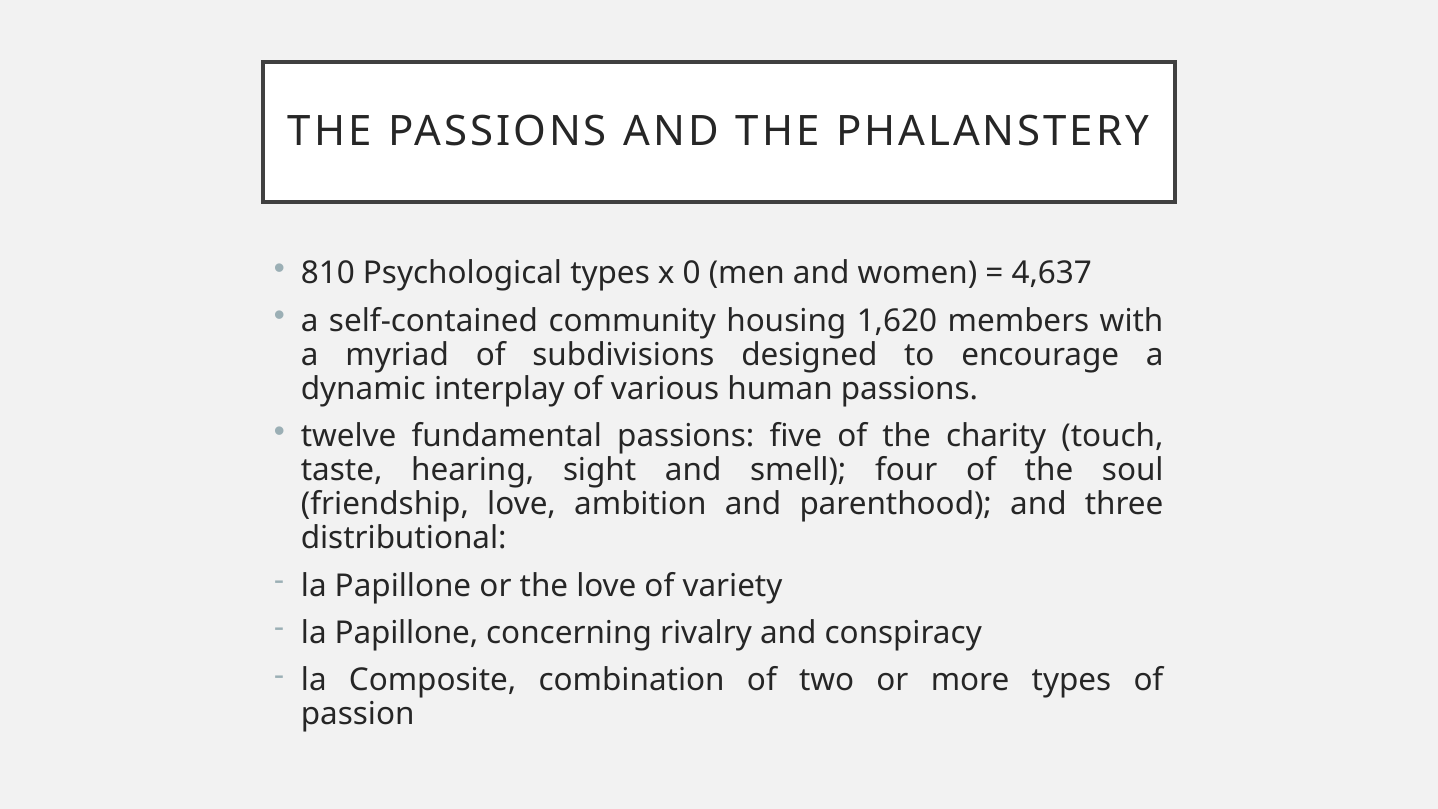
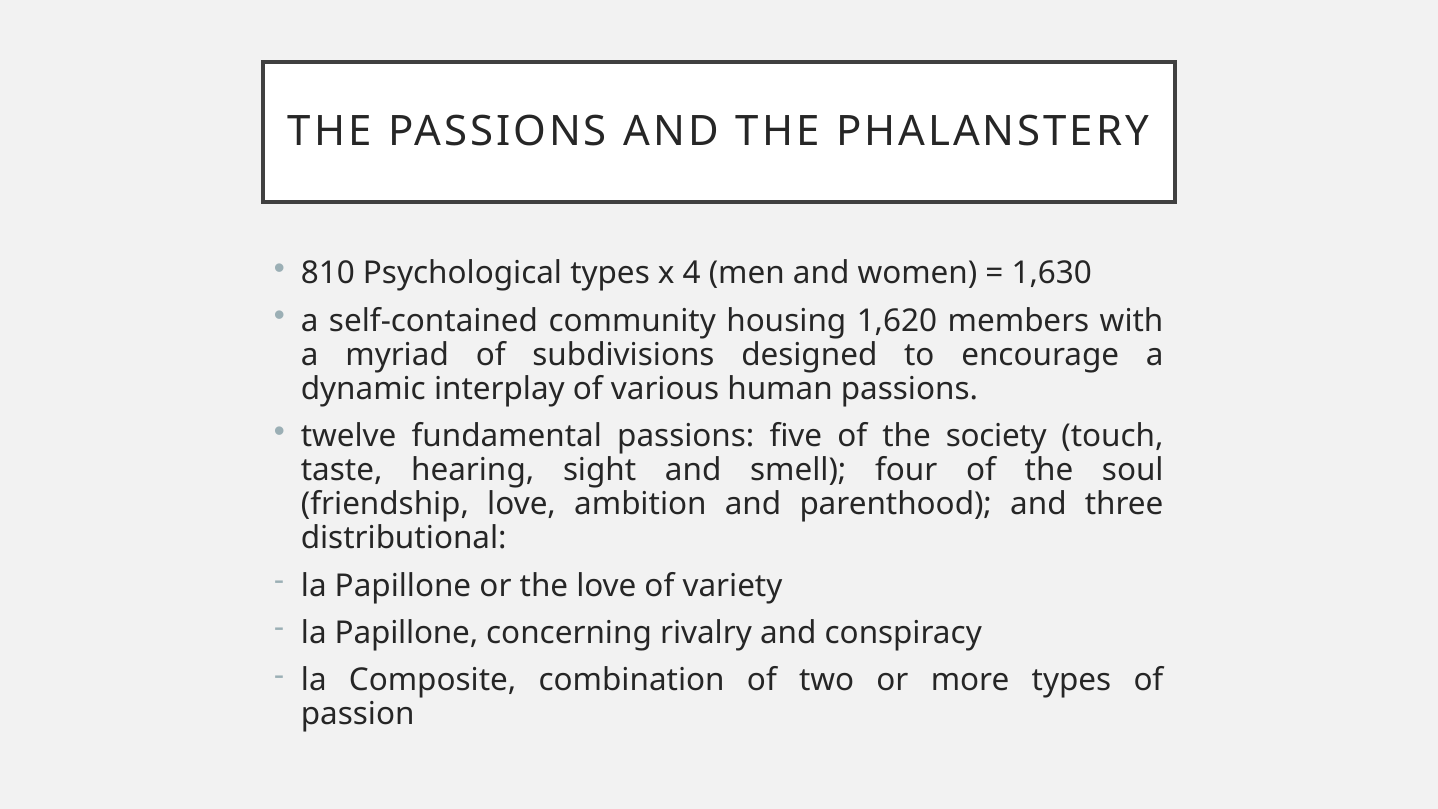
0: 0 -> 4 (692, 274)
4,637: 4,637 -> 1,630 (1052, 274)
charity: charity -> society (996, 436)
